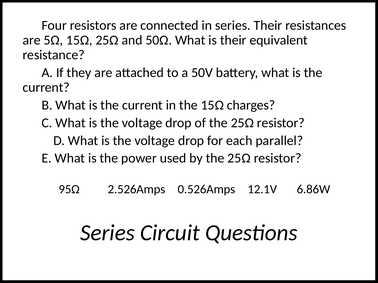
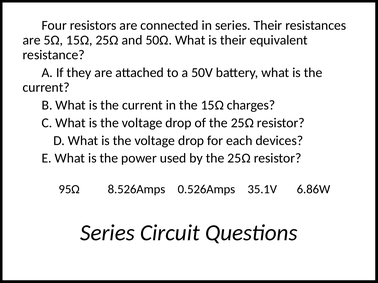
parallel: parallel -> devices (279, 141)
2.526Amps: 2.526Amps -> 8.526Amps (136, 190)
12.1V: 12.1V -> 35.1V (262, 190)
